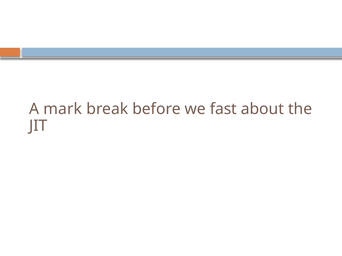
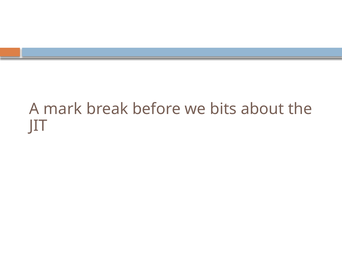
fast: fast -> bits (223, 109)
